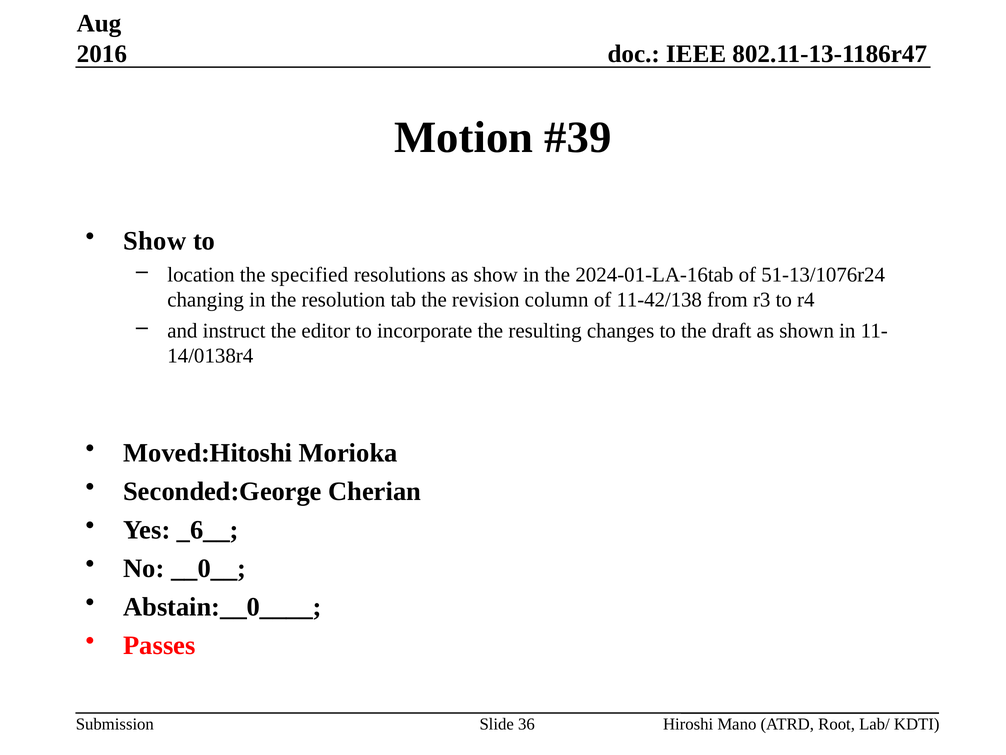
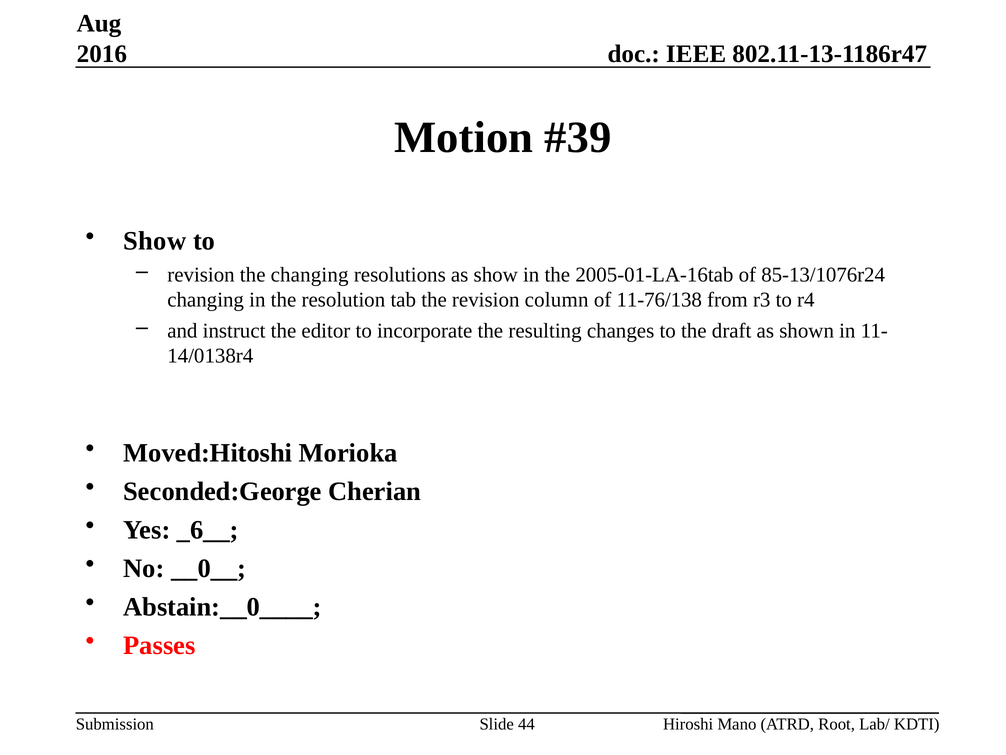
location: location -> revision (201, 274)
the specified: specified -> changing (310, 274)
2024-01-LA-16tab: 2024-01-LA-16tab -> 2005-01-LA-16tab (654, 274)
51-13/1076r24: 51-13/1076r24 -> 85-13/1076r24 (823, 274)
11-42/138: 11-42/138 -> 11-76/138 (659, 300)
36: 36 -> 44 (526, 724)
